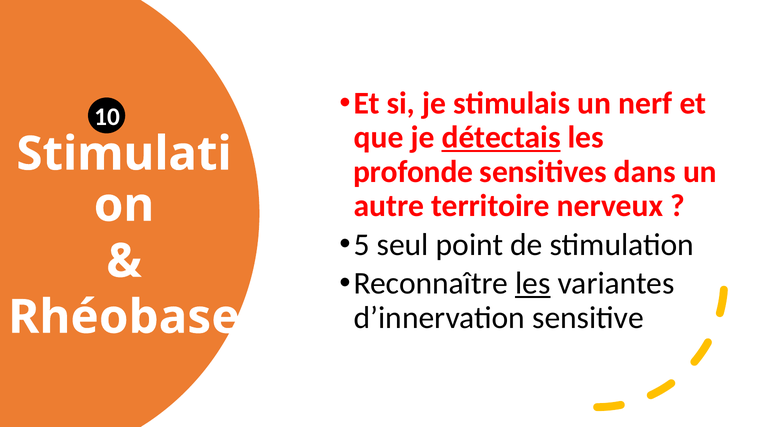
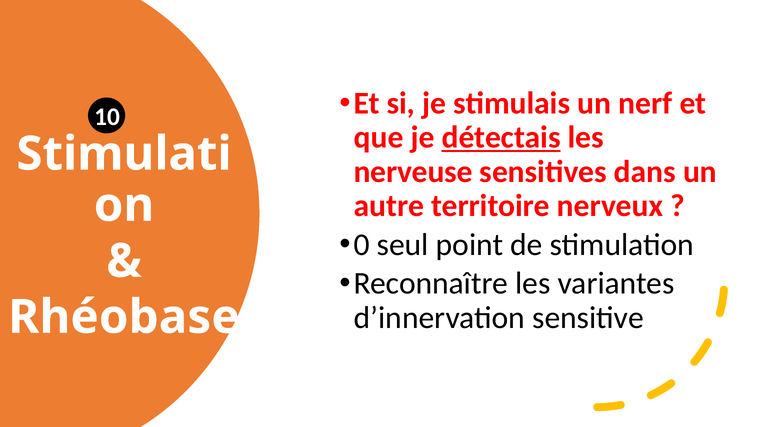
profonde: profonde -> nerveuse (413, 172)
5: 5 -> 0 (362, 245)
les underline: present -> none (533, 283)
